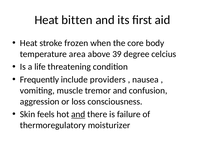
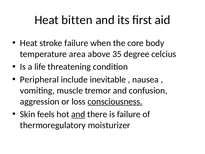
stroke frozen: frozen -> failure (76, 43)
39: 39 -> 35 (117, 54)
Frequently: Frequently -> Peripheral (39, 79)
providers: providers -> inevitable (108, 79)
consciousness underline: none -> present (115, 101)
